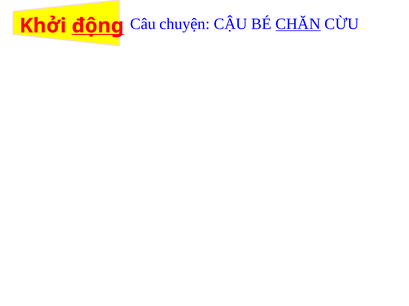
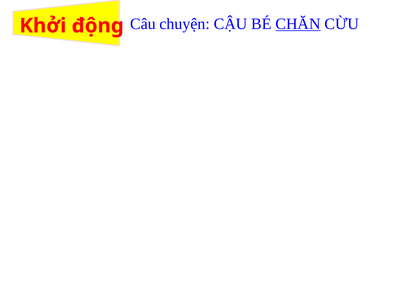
động underline: present -> none (98, 26)
